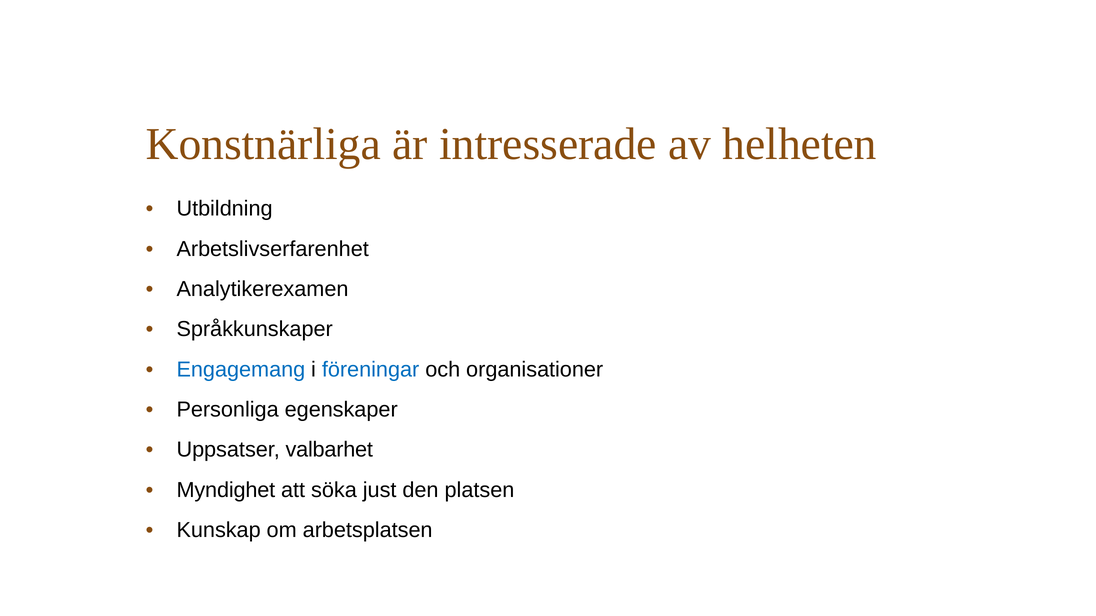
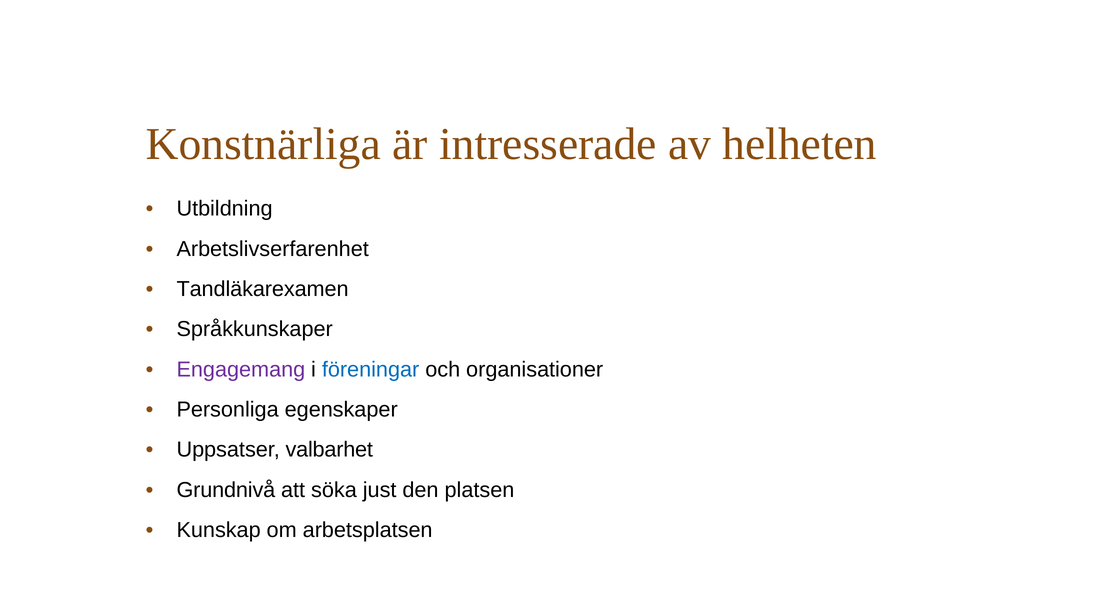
Analytikerexamen: Analytikerexamen -> Tandläkarexamen (263, 289)
Engagemang colour: blue -> purple (241, 370)
Myndighet: Myndighet -> Grundnivå (226, 490)
